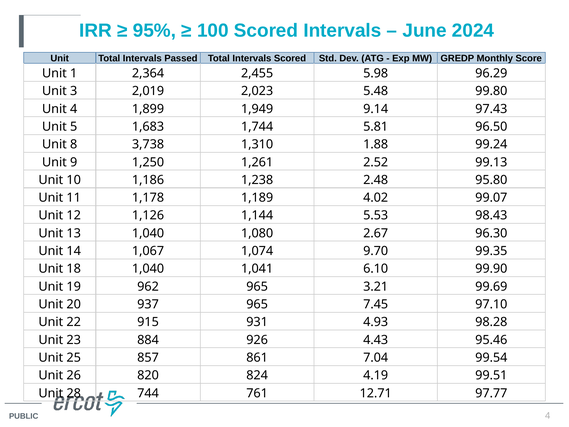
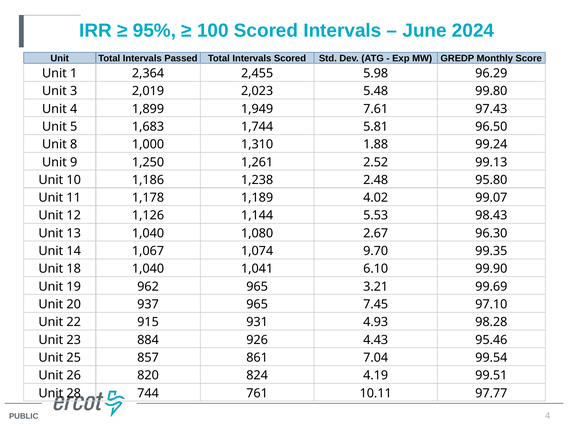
9.14: 9.14 -> 7.61 (376, 109)
3,738: 3,738 -> 1,000 (148, 144)
12.71: 12.71 -> 10.11 (376, 393)
